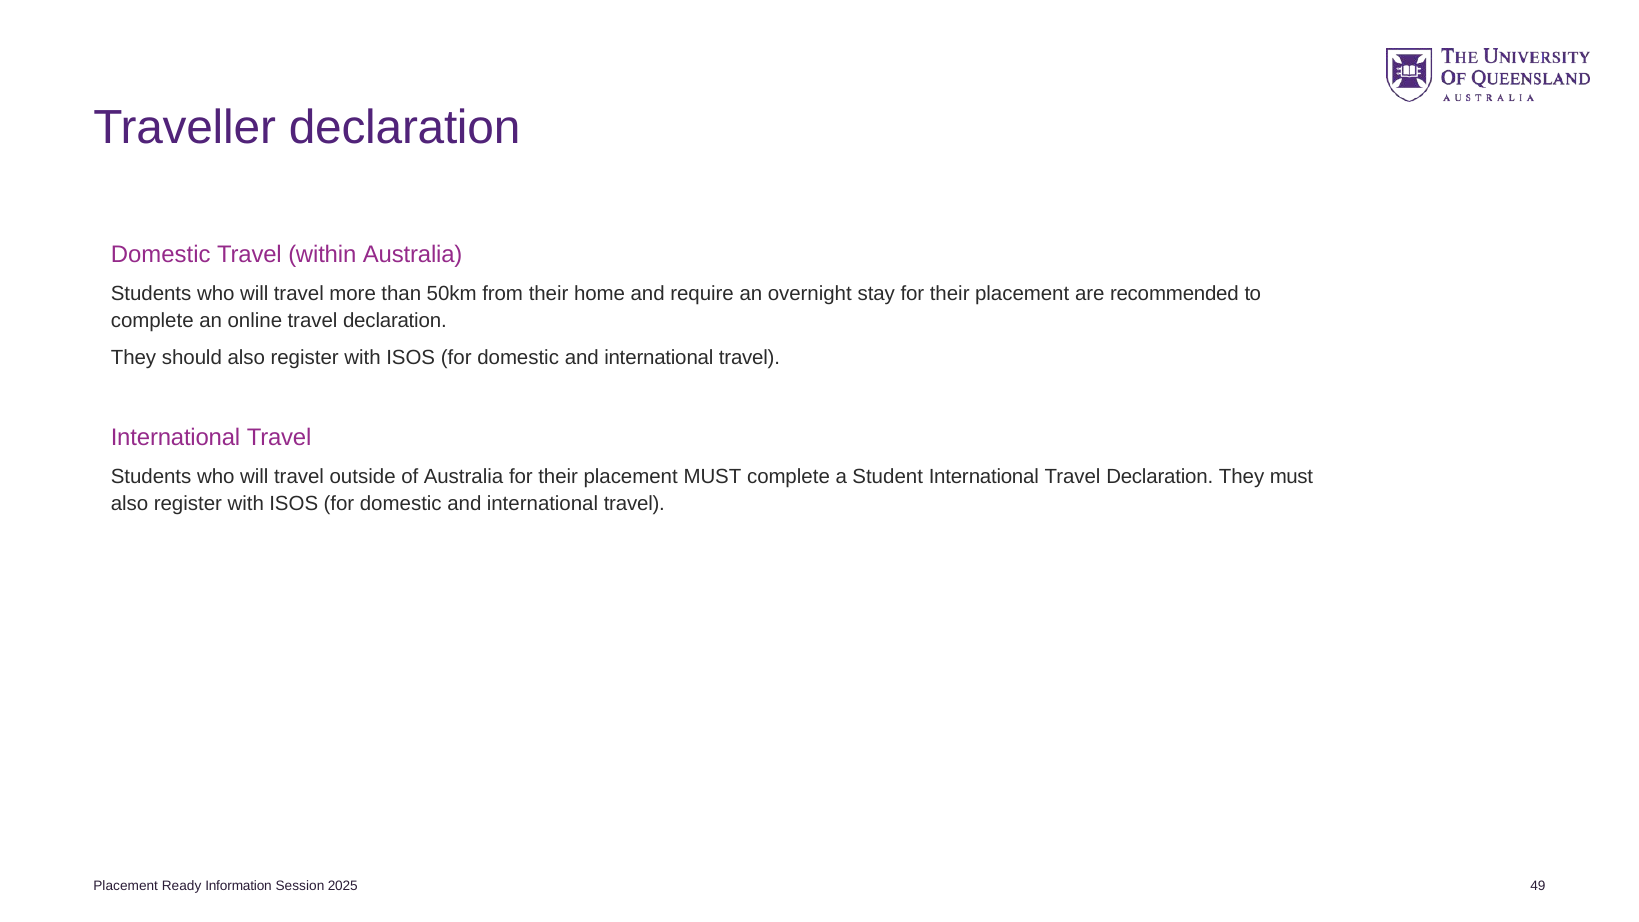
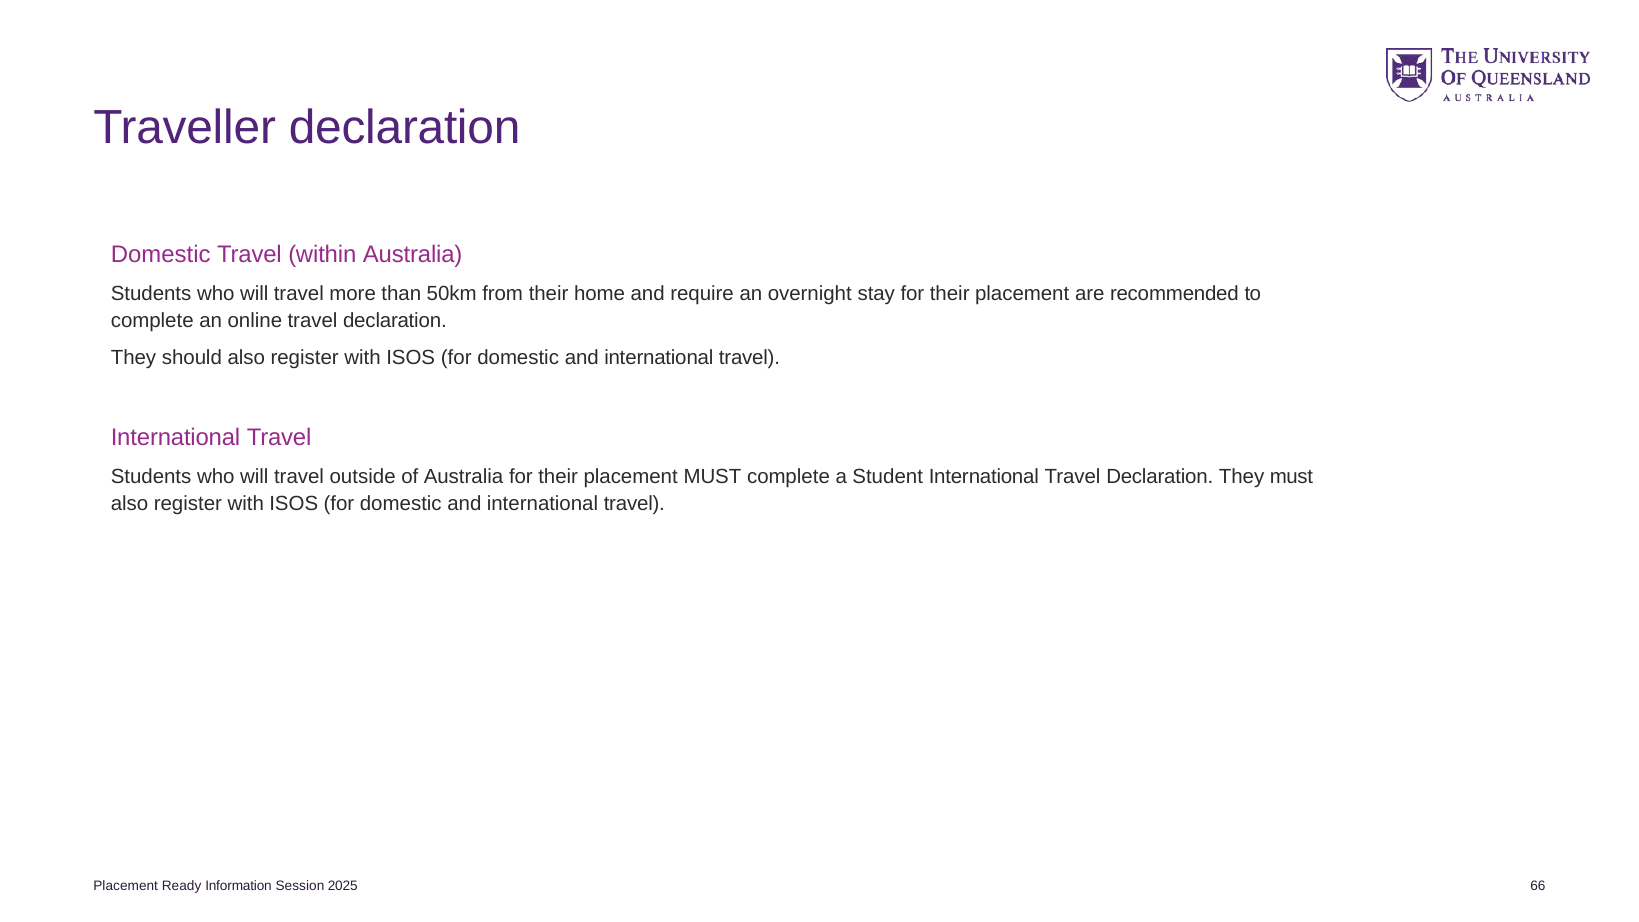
49: 49 -> 66 (1538, 885)
